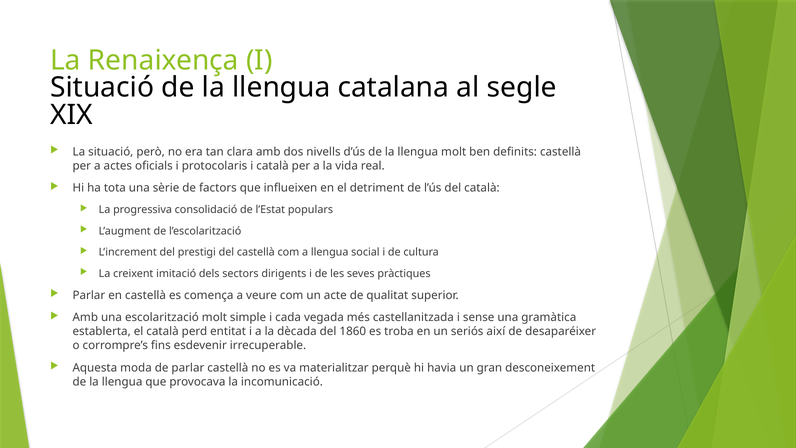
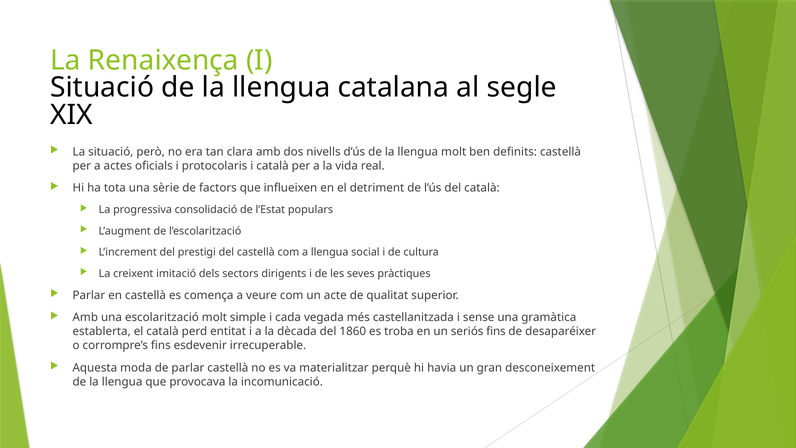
seriós així: així -> fins (496, 331)
